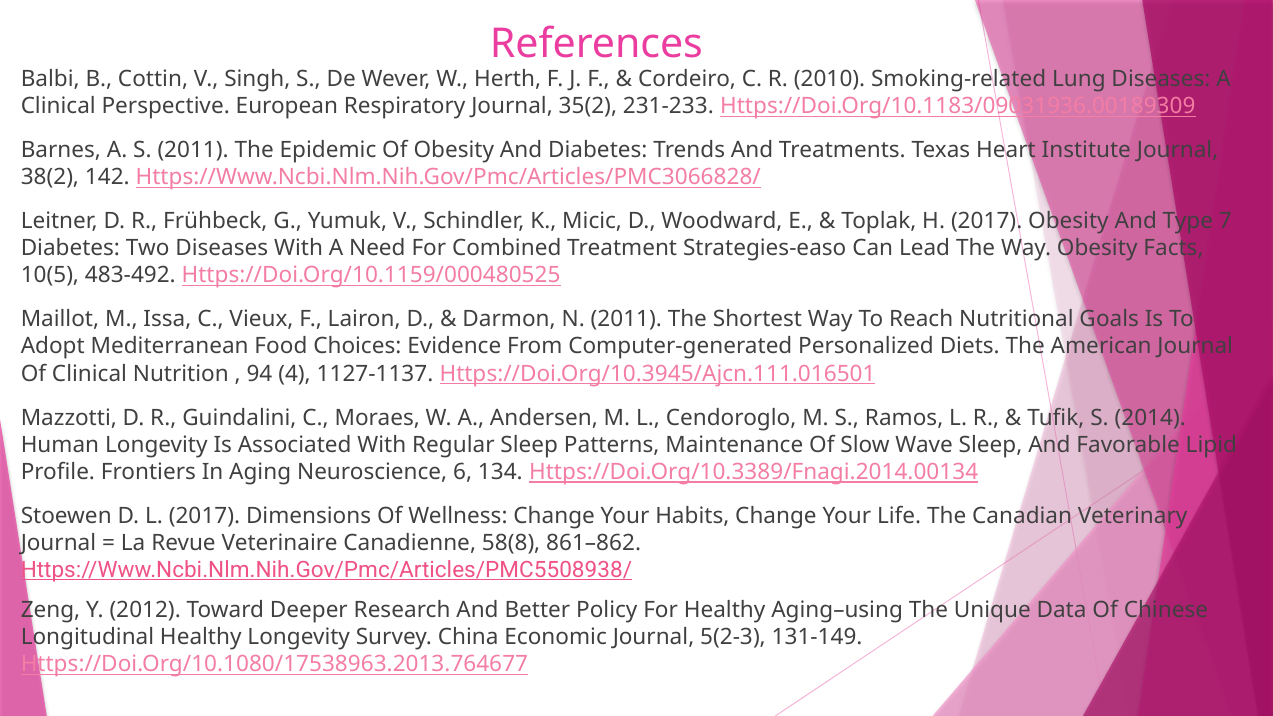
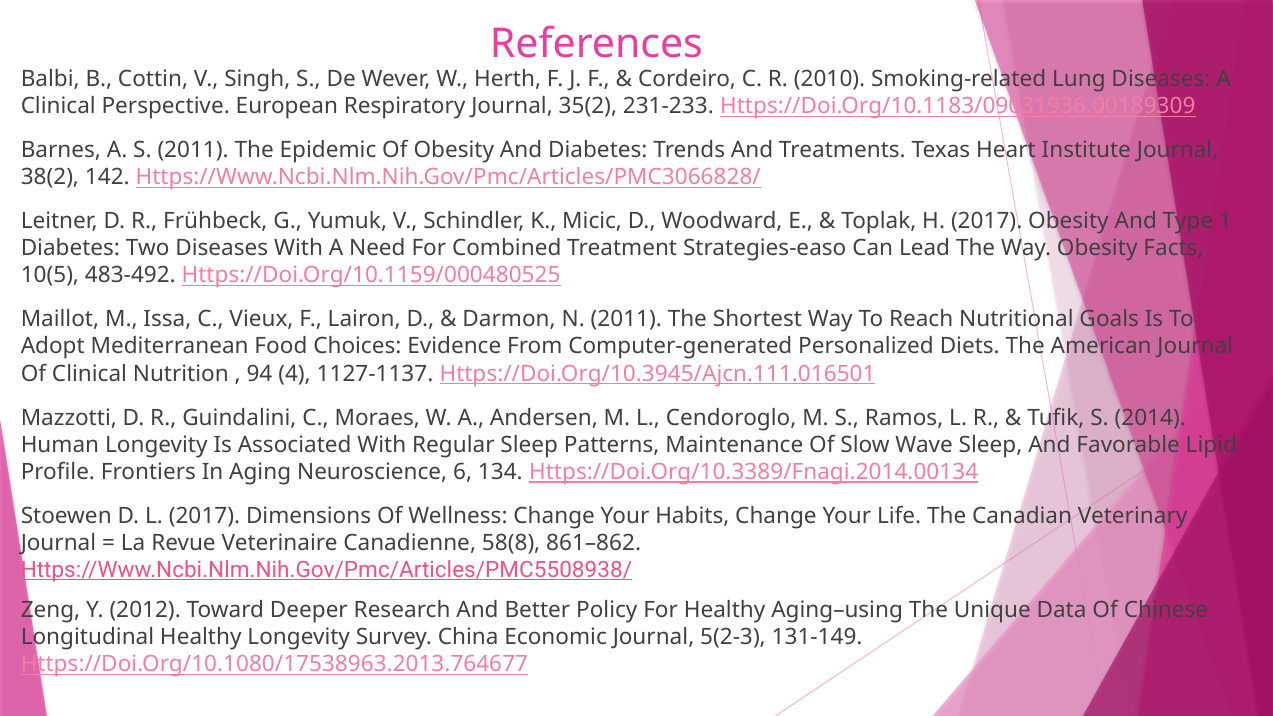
7: 7 -> 1 (1225, 221)
